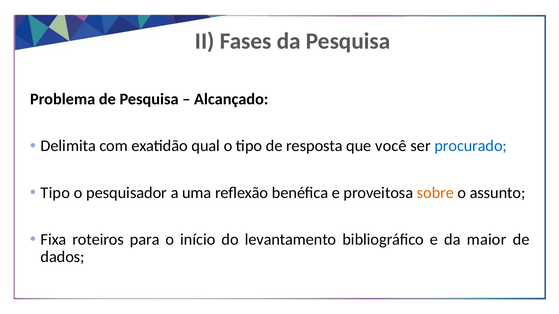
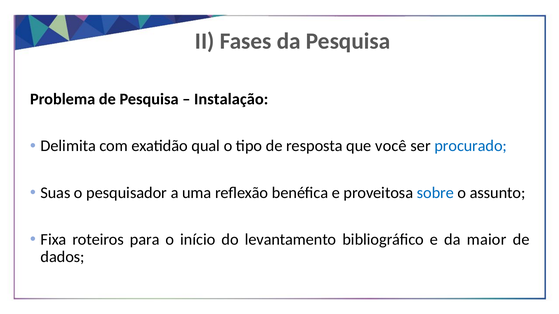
Alcançado: Alcançado -> Instalação (231, 99)
Tipo: Tipo -> Suas (55, 193)
sobre colour: orange -> blue (435, 193)
